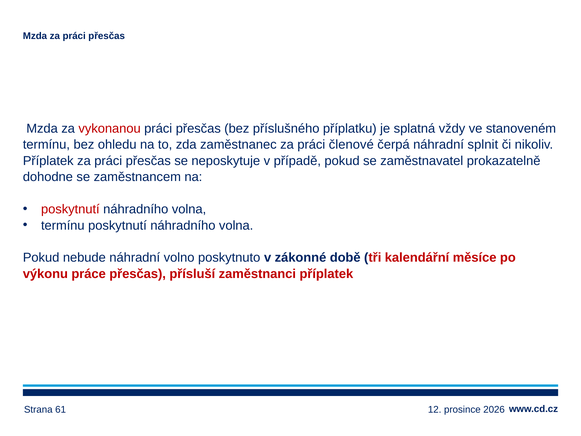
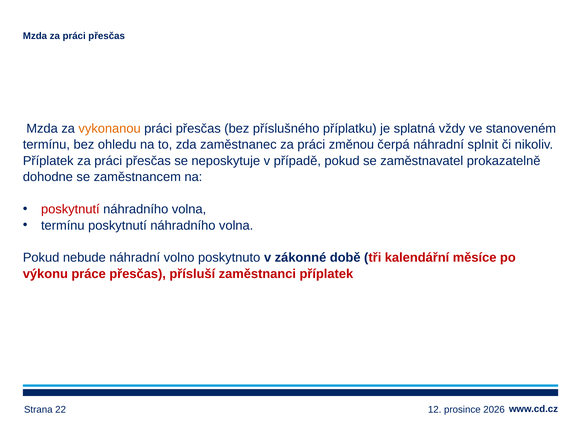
vykonanou colour: red -> orange (110, 128)
členové: členové -> změnou (351, 145)
61: 61 -> 22 (61, 409)
